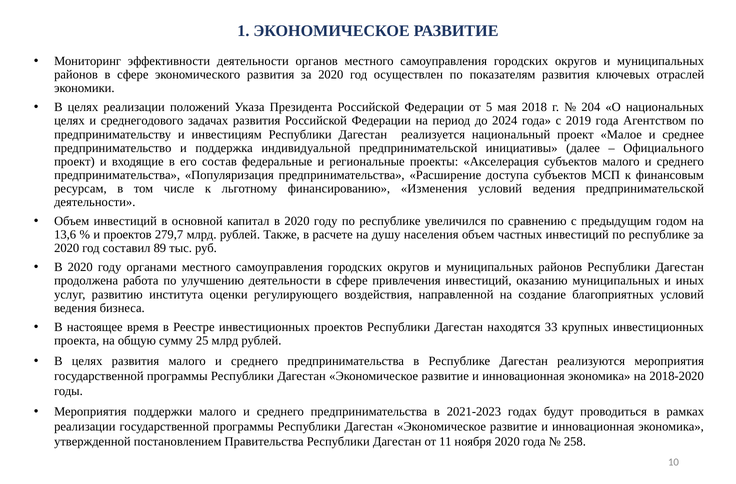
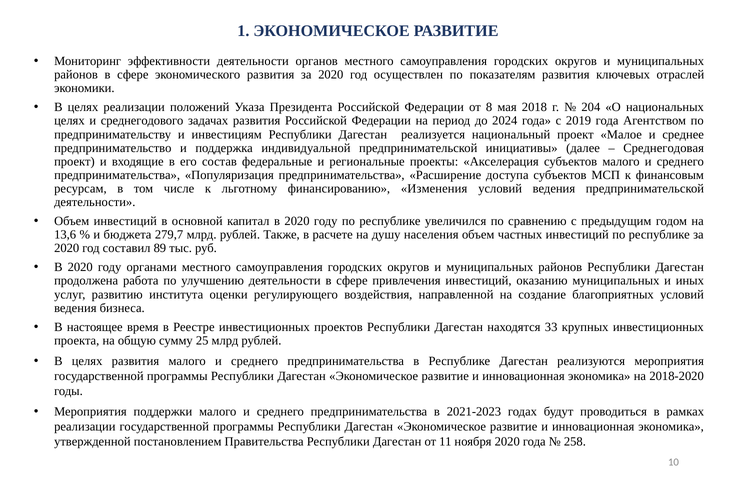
5: 5 -> 8 (489, 107)
Официального: Официального -> Среднегодовая (664, 148)
и проектов: проектов -> бюджета (128, 234)
